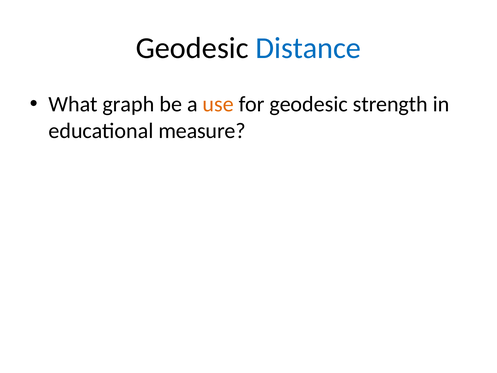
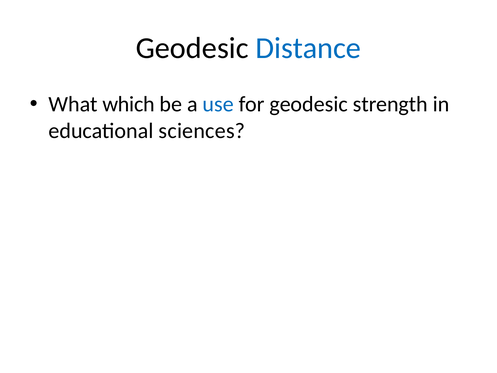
graph: graph -> which (129, 104)
use colour: orange -> blue (218, 104)
measure: measure -> sciences (202, 131)
